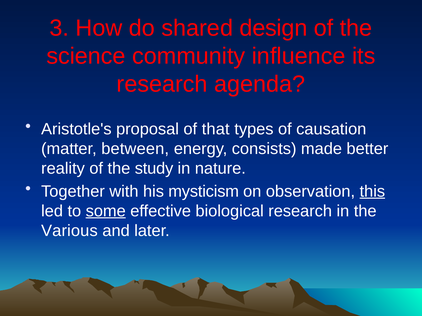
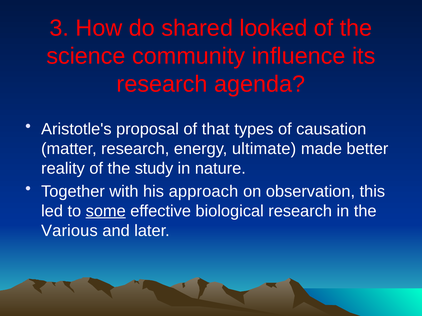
design: design -> looked (273, 28)
matter between: between -> research (135, 149)
consists: consists -> ultimate (264, 149)
mysticism: mysticism -> approach (203, 192)
this underline: present -> none (372, 192)
